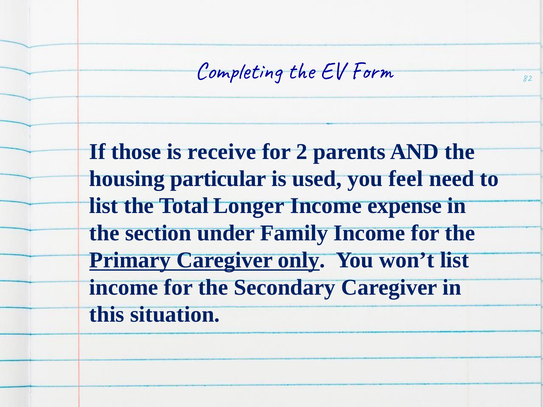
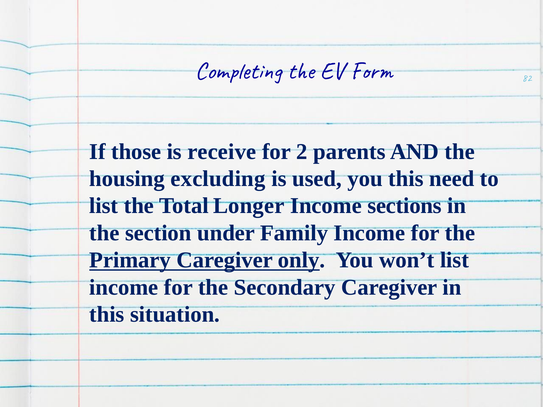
particular: particular -> excluding (218, 179)
you feel: feel -> this (406, 179)
expense: expense -> sections (405, 206)
